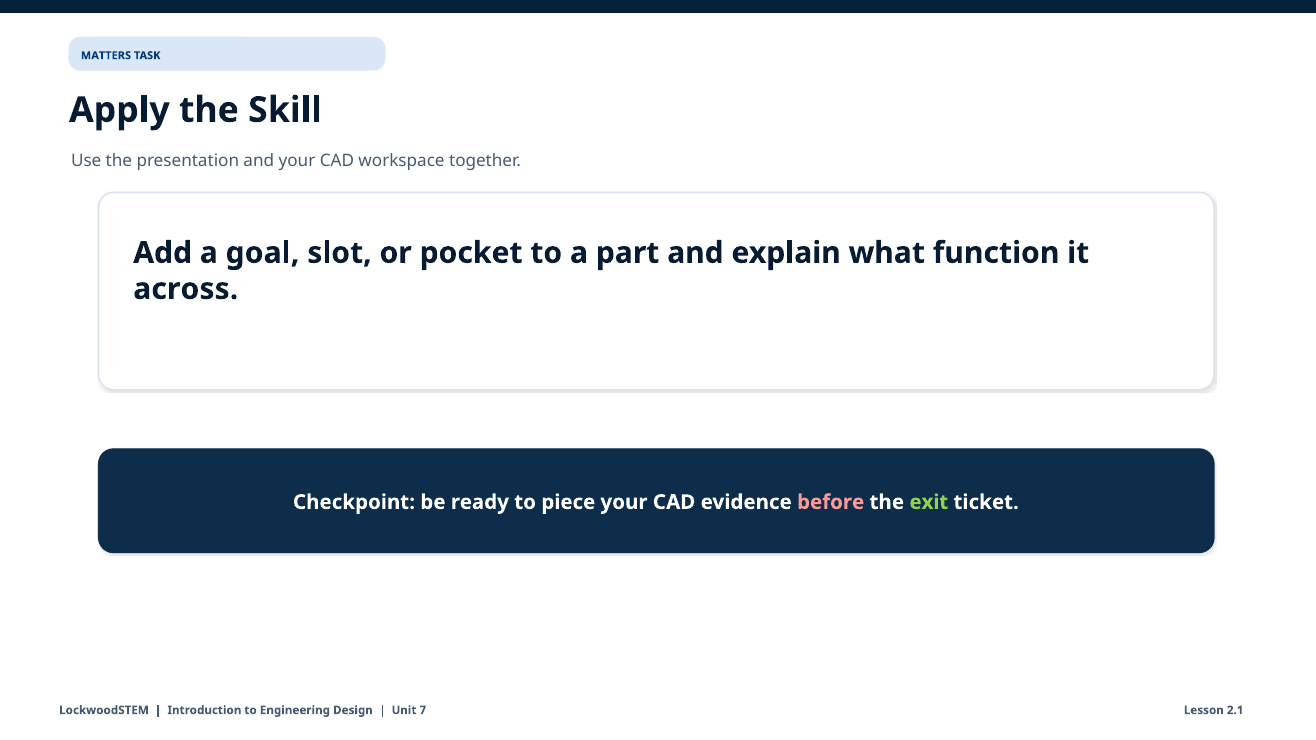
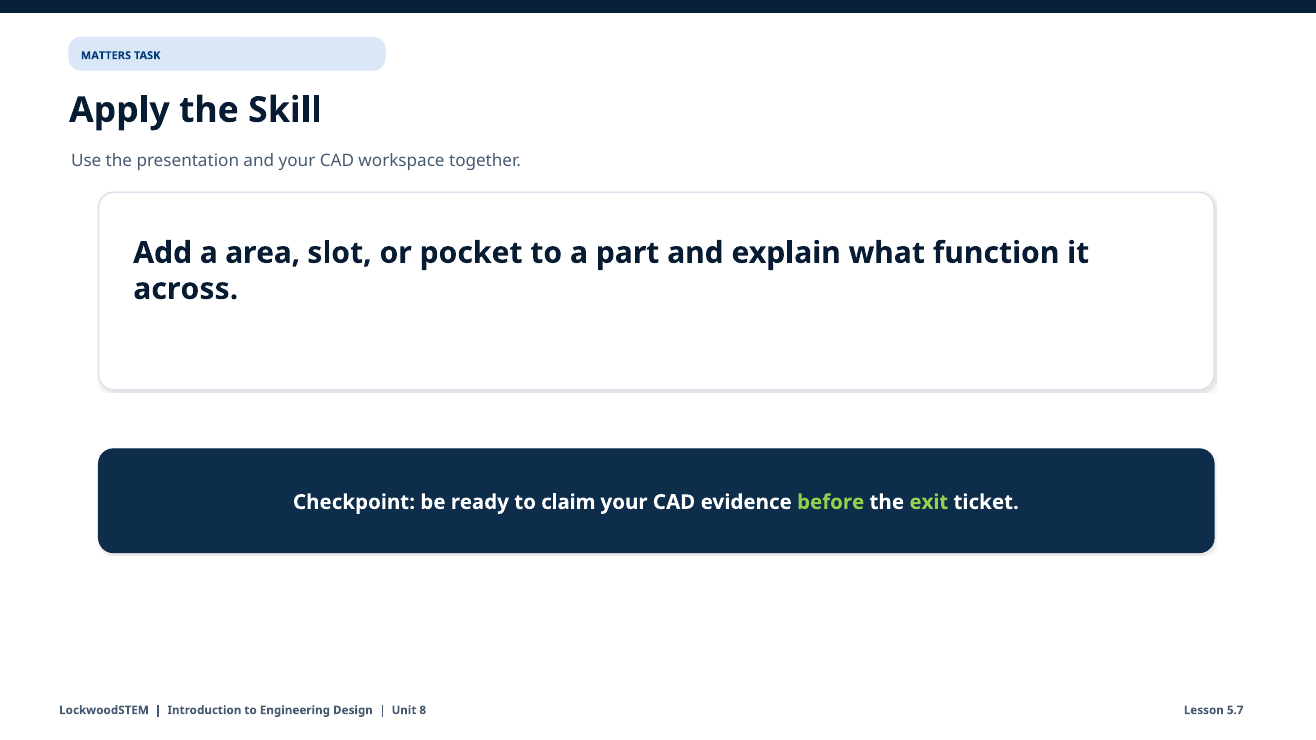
goal: goal -> area (263, 253)
piece: piece -> claim (568, 502)
before colour: pink -> light green (831, 502)
7: 7 -> 8 (423, 710)
2.1: 2.1 -> 5.7 (1235, 710)
